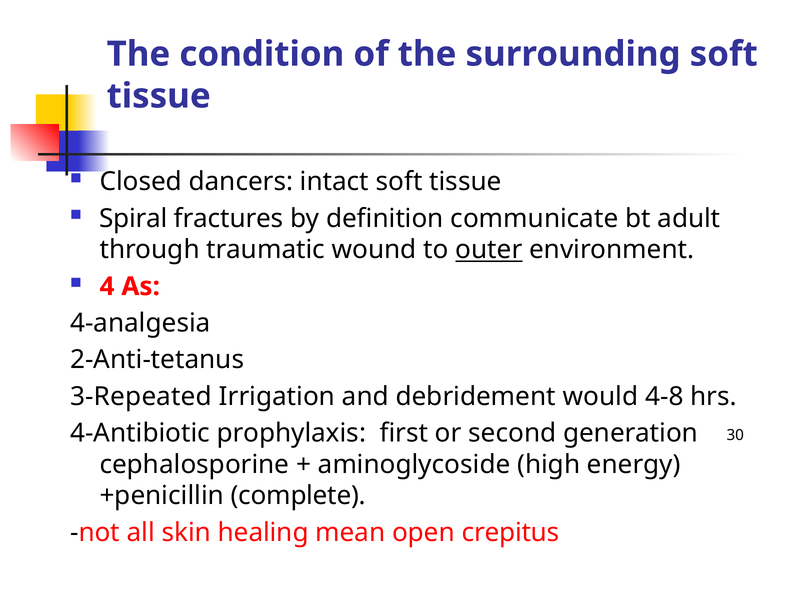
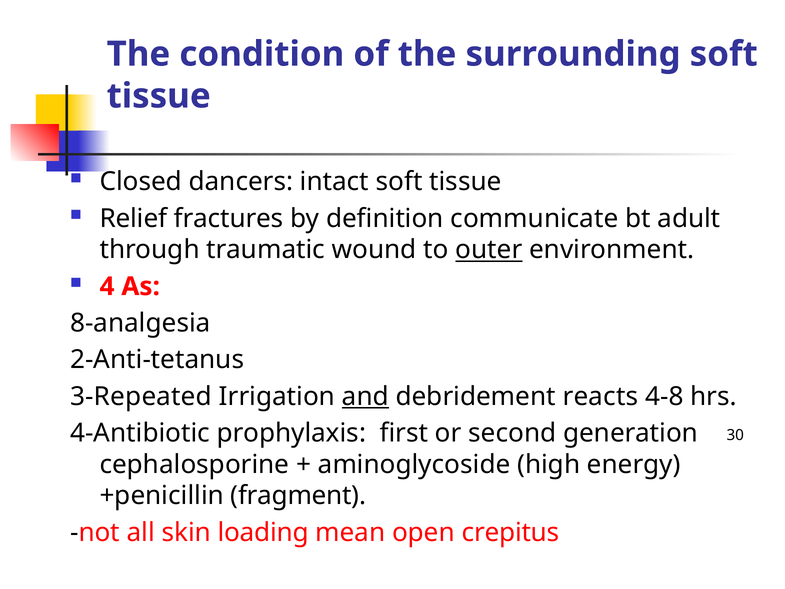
Spiral: Spiral -> Relief (133, 218)
4-analgesia: 4-analgesia -> 8-analgesia (140, 323)
and underline: none -> present (365, 396)
would: would -> reacts (600, 396)
complete: complete -> fragment (298, 496)
healing: healing -> loading (263, 532)
